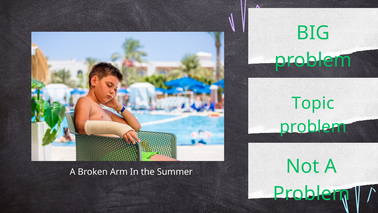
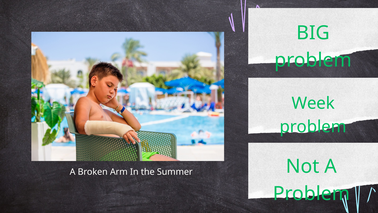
Topic: Topic -> Week (313, 103)
